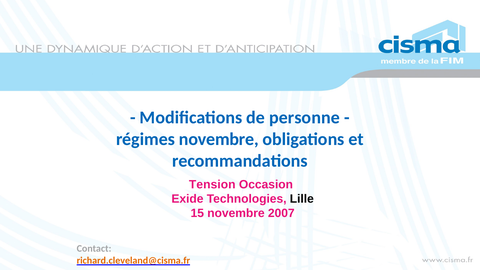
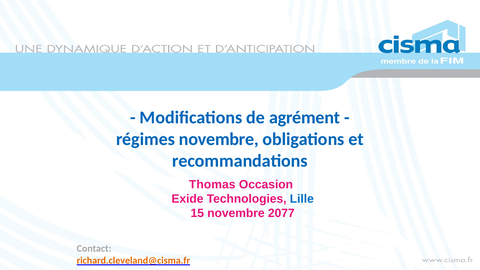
personne: personne -> agrément (305, 118)
Tension: Tension -> Thomas (212, 185)
Lille colour: black -> blue (302, 199)
2007: 2007 -> 2077 (281, 213)
